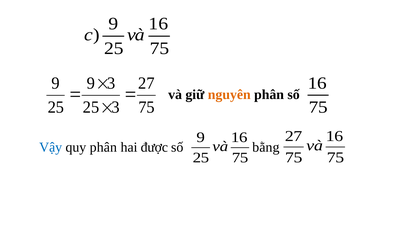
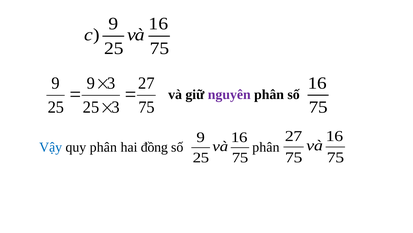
nguyên colour: orange -> purple (229, 94)
được: được -> đồng (154, 147)
số bằng: bằng -> phân (266, 147)
